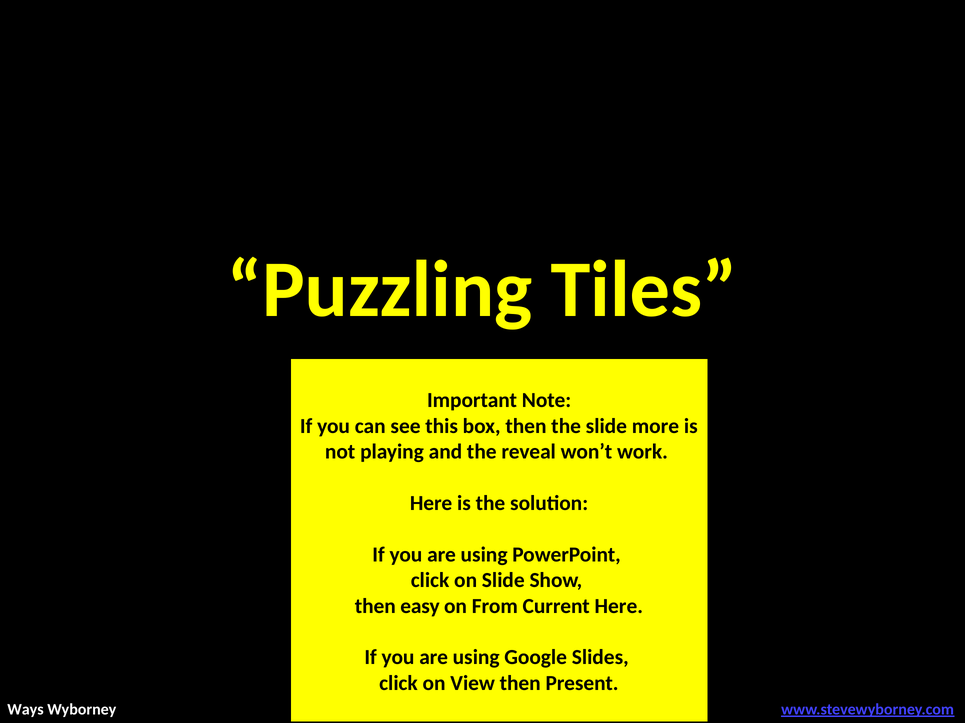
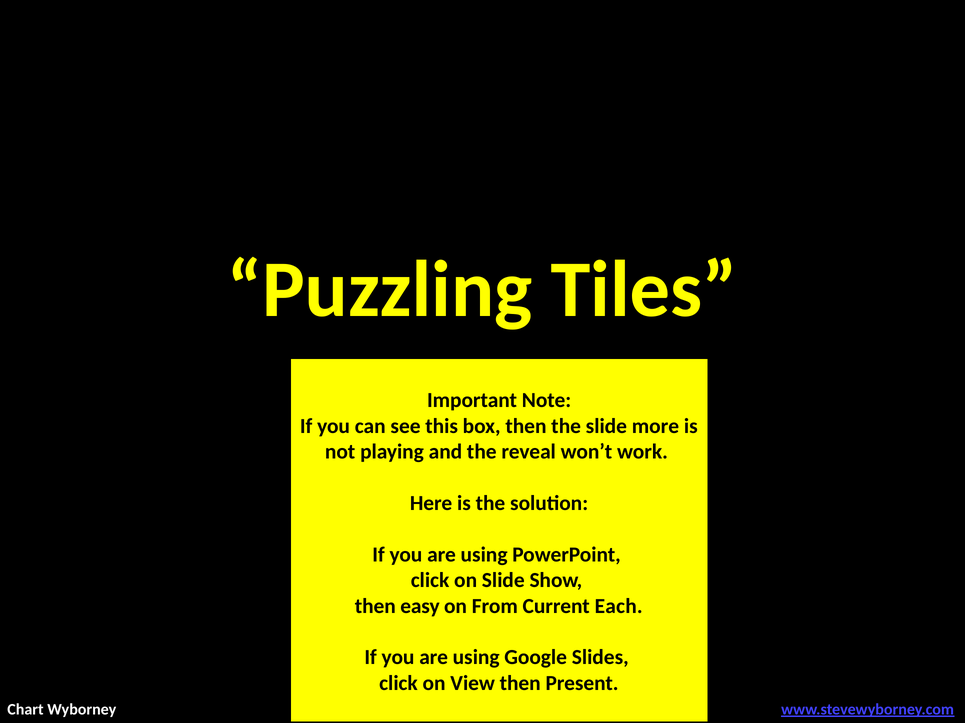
Current Here: Here -> Each (619, 607)
Ways: Ways -> Chart (25, 710)
